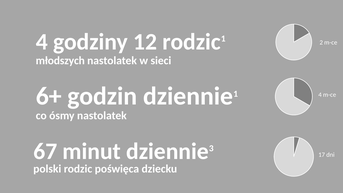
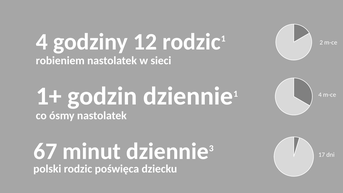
młodszych: młodszych -> robieniem (60, 61)
6+: 6+ -> 1+ (49, 96)
